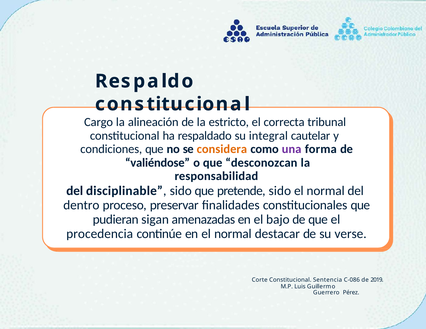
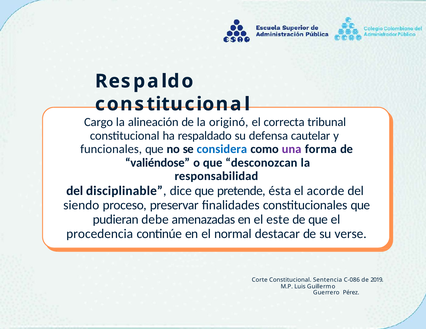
estricto: estricto -> originó (229, 122)
integral: integral -> defensa (268, 135)
condiciones: condiciones -> funcionales (111, 149)
considera colour: orange -> blue (222, 149)
disciplinable sido: sido -> dice (181, 190)
pretende sido: sido -> ésta (280, 190)
normal: normal -> acorde (326, 190)
dentro: dentro -> siendo (81, 205)
sigan: sigan -> debe (155, 219)
bajo: bajo -> este (278, 219)
